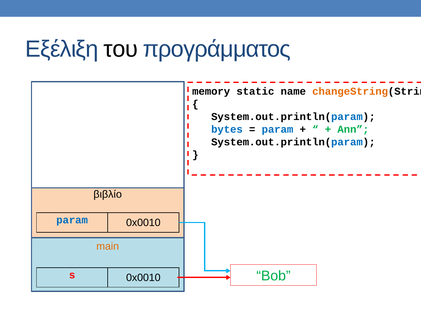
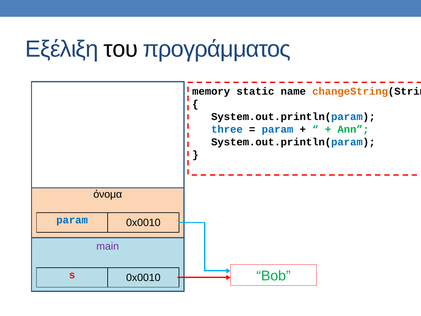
bytes: bytes -> three (227, 129)
βιβλίο: βιβλίο -> όνομα (108, 194)
main colour: orange -> purple (108, 246)
